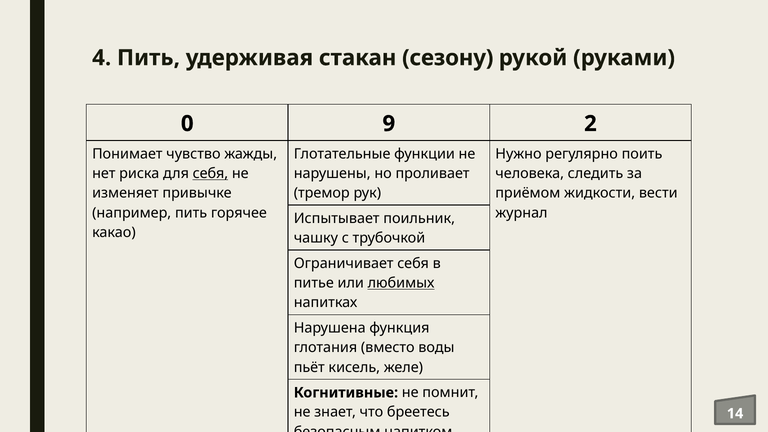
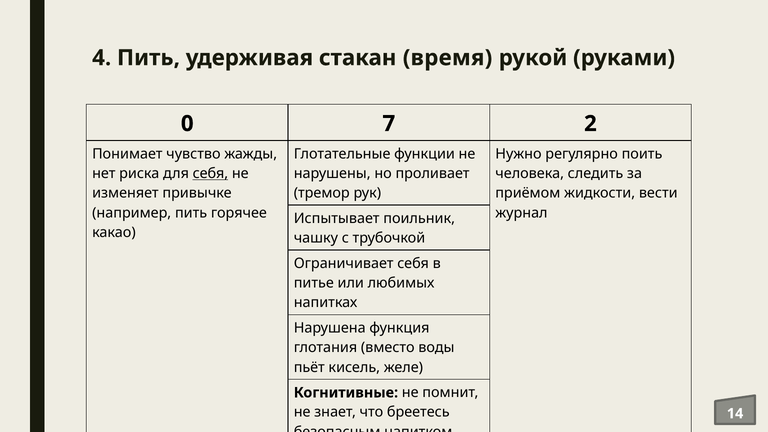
сезону: сезону -> время (448, 58)
9: 9 -> 7 (389, 124)
любимых underline: present -> none (401, 283)
